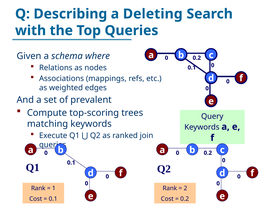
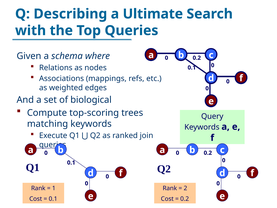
Deleting: Deleting -> Ultimate (153, 14)
prevalent: prevalent -> biological (91, 100)
